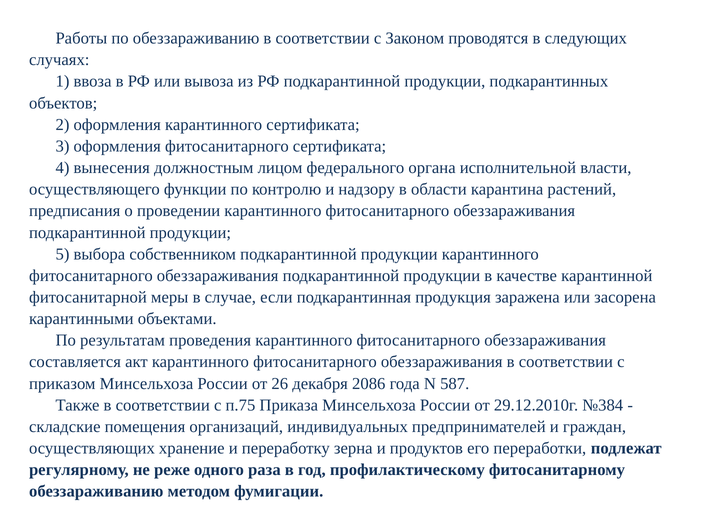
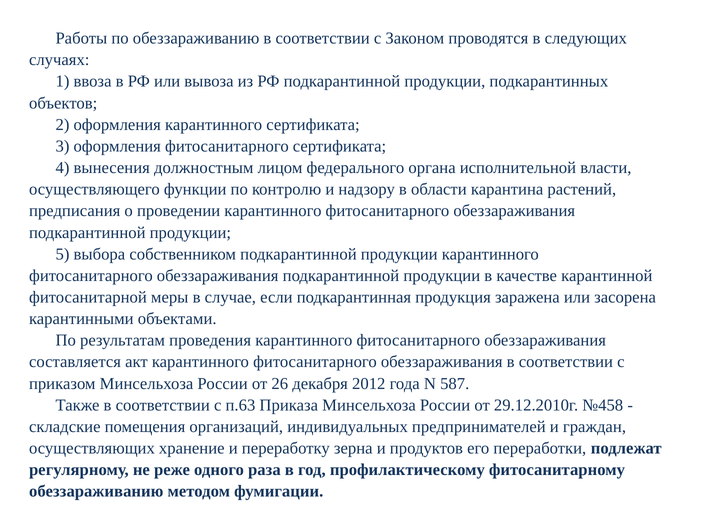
2086: 2086 -> 2012 (369, 383)
п.75: п.75 -> п.63 (240, 405)
№384: №384 -> №458 (603, 405)
